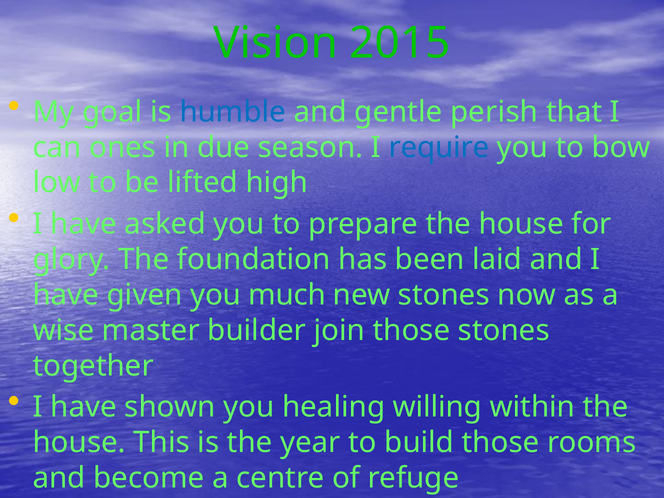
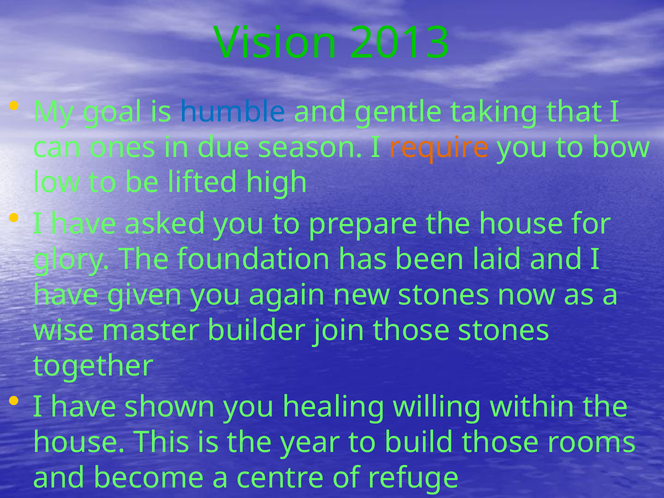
2015: 2015 -> 2013 (400, 43)
perish: perish -> taking (494, 112)
require colour: blue -> orange (439, 147)
much: much -> again (287, 295)
